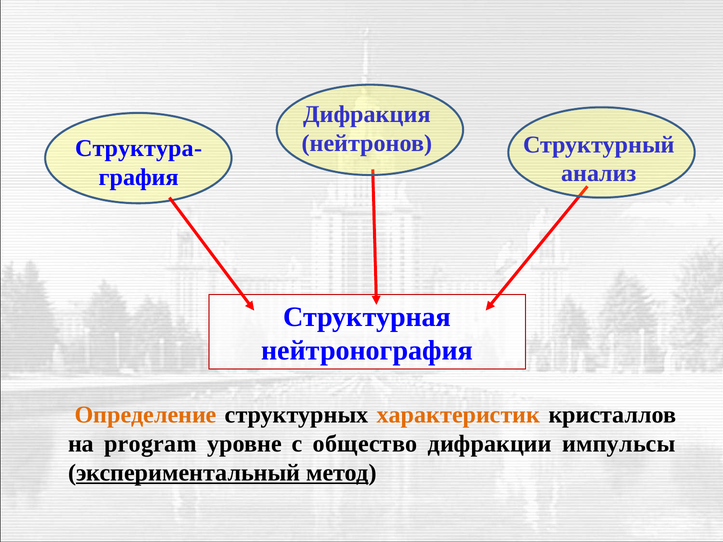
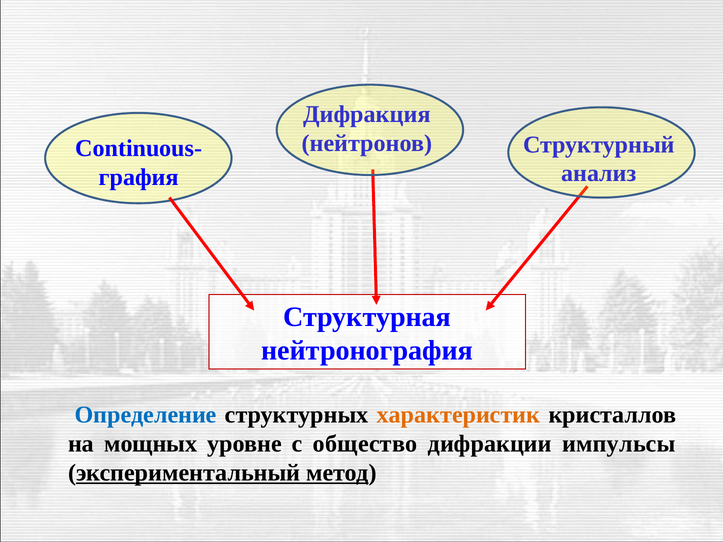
Структура-: Структура- -> Continuous- (139, 148)
Определение colour: orange -> blue (146, 415)
program: program -> мощных (151, 444)
